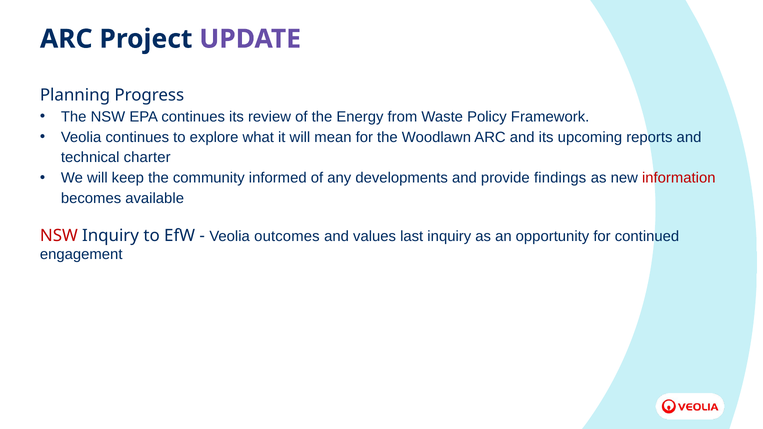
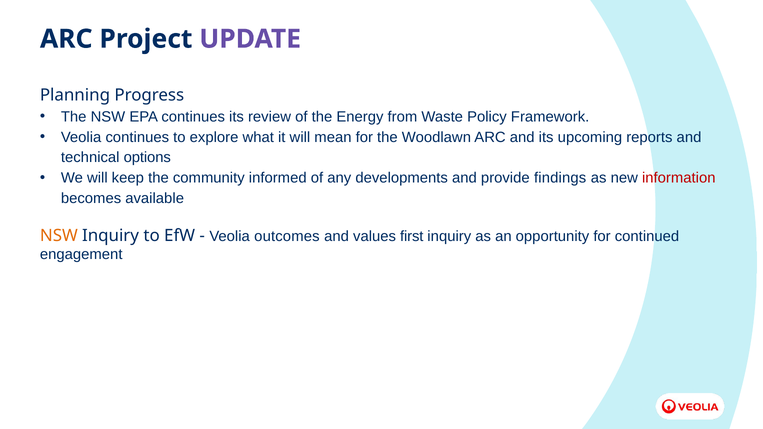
charter: charter -> options (147, 158)
NSW colour: red -> orange (59, 236)
last: last -> first (412, 236)
